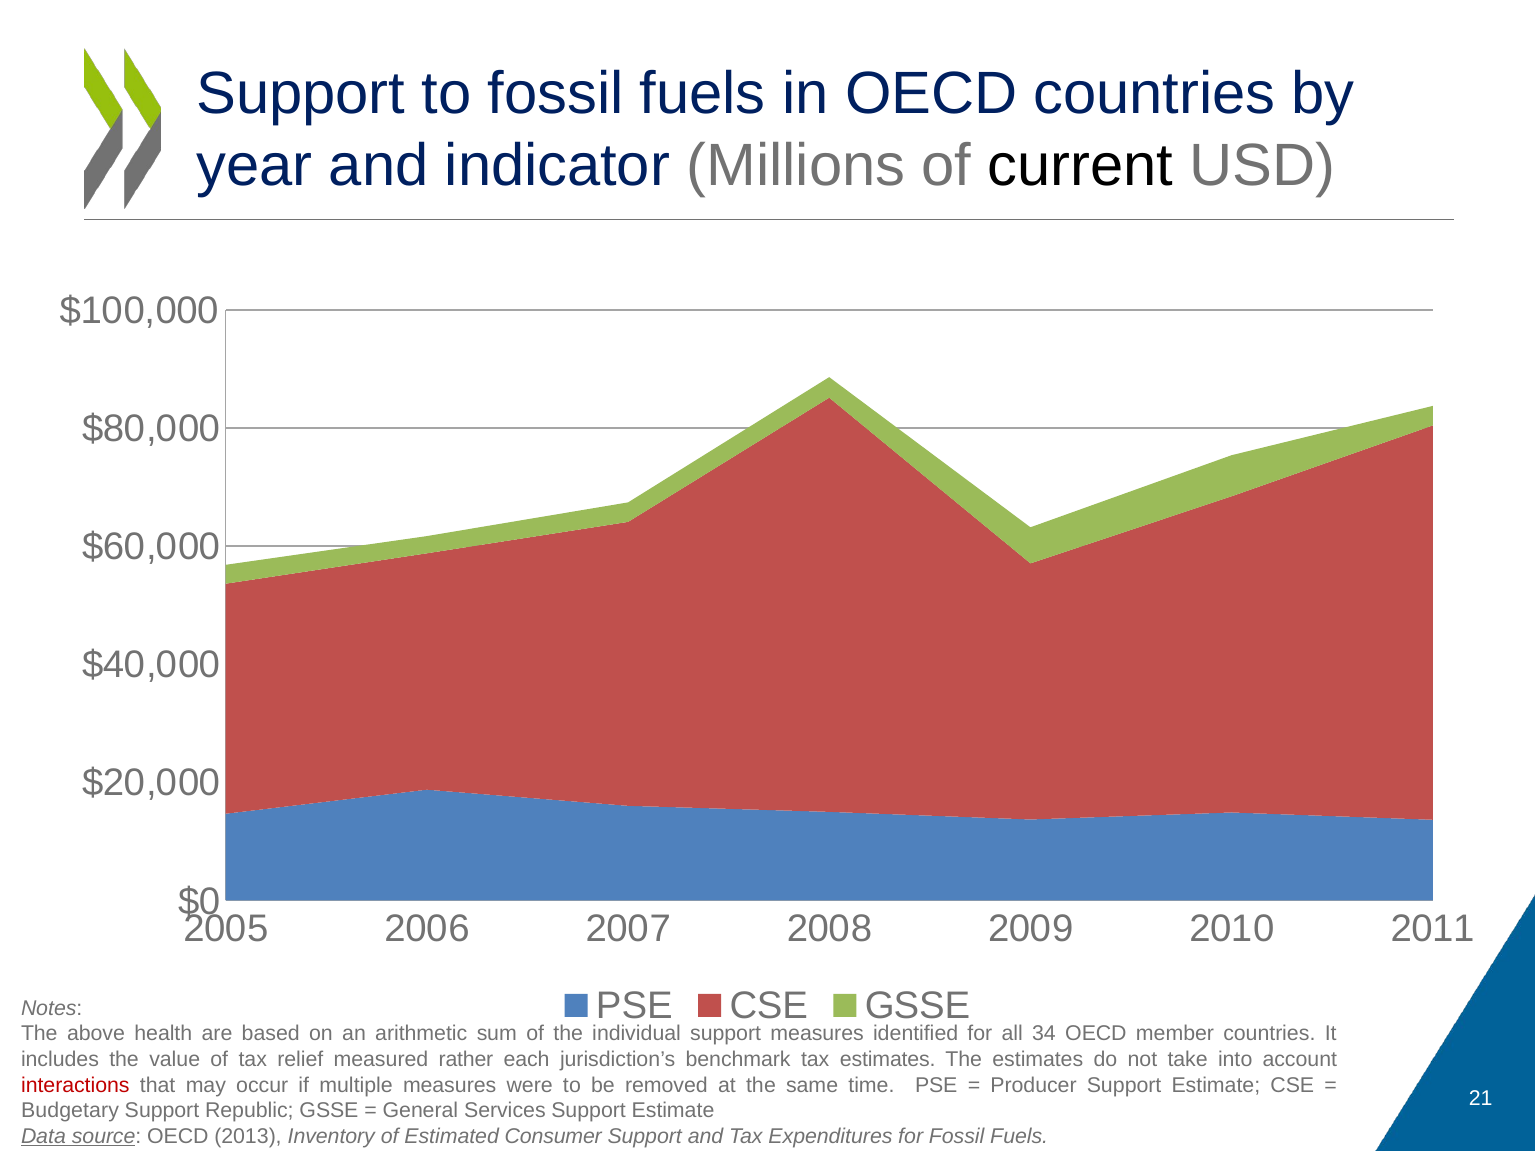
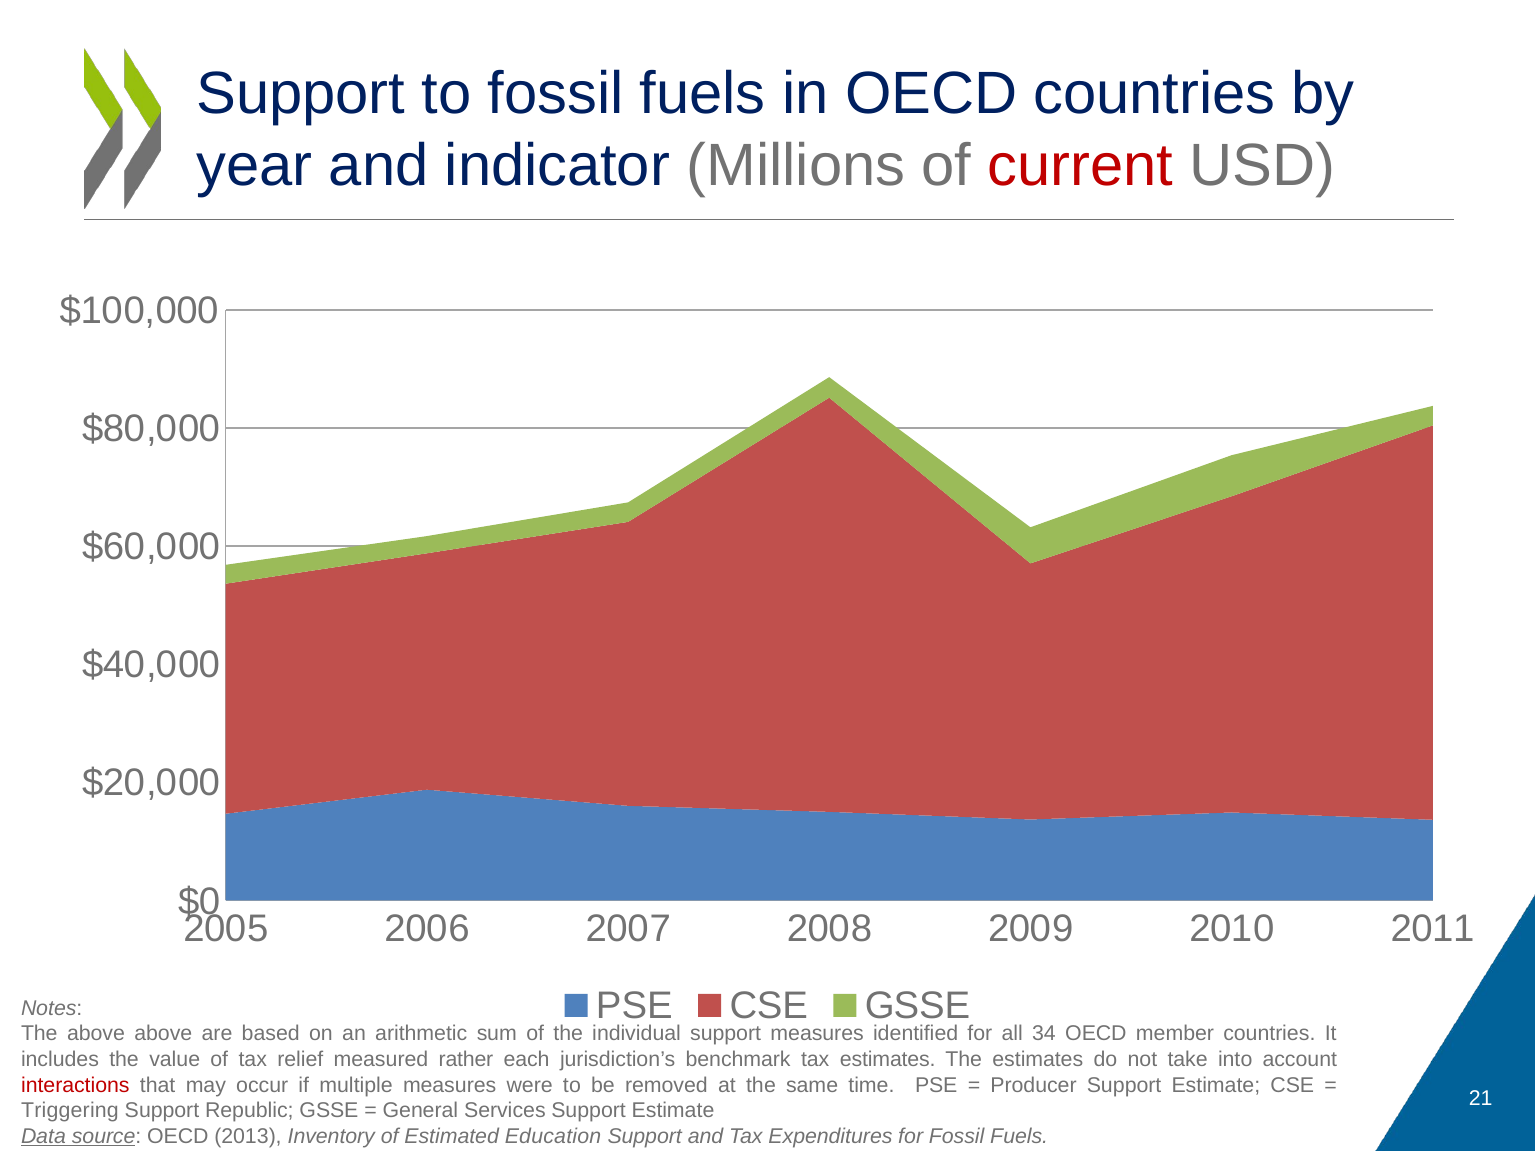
current colour: black -> red (1080, 166)
above health: health -> above (163, 1034)
Budgetary: Budgetary -> Triggering (70, 1111)
Consumer: Consumer -> Education (553, 1137)
